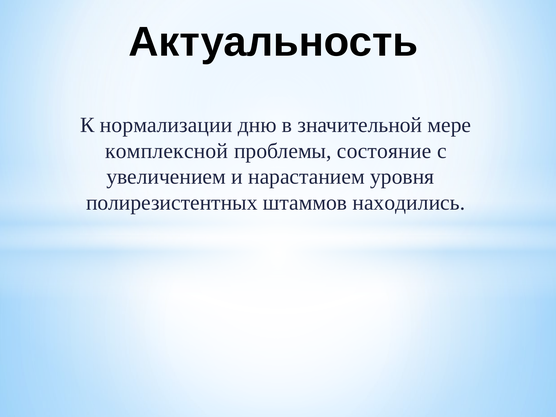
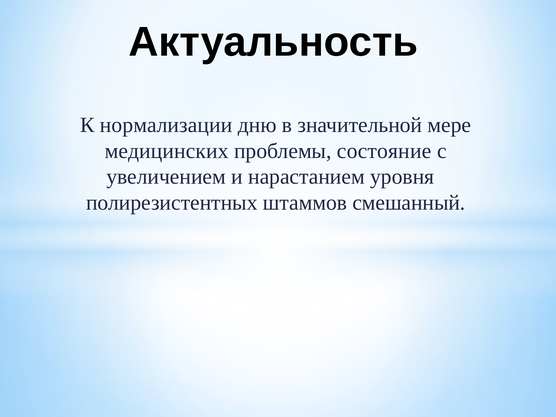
комплексной: комплексной -> медицинских (167, 151)
находились: находились -> смешанный (409, 203)
